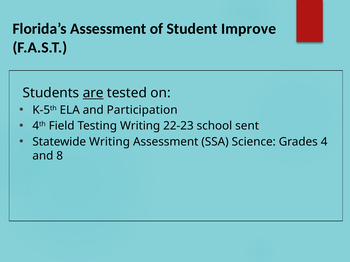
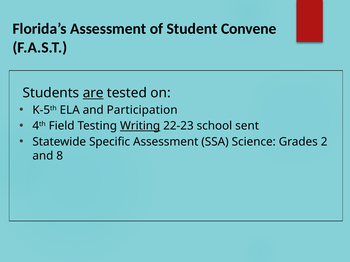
Improve: Improve -> Convene (249, 29)
Writing underline: none -> present (140, 126)
Statewide Writing: Writing -> Specific (110, 142)
4: 4 -> 2 (324, 142)
